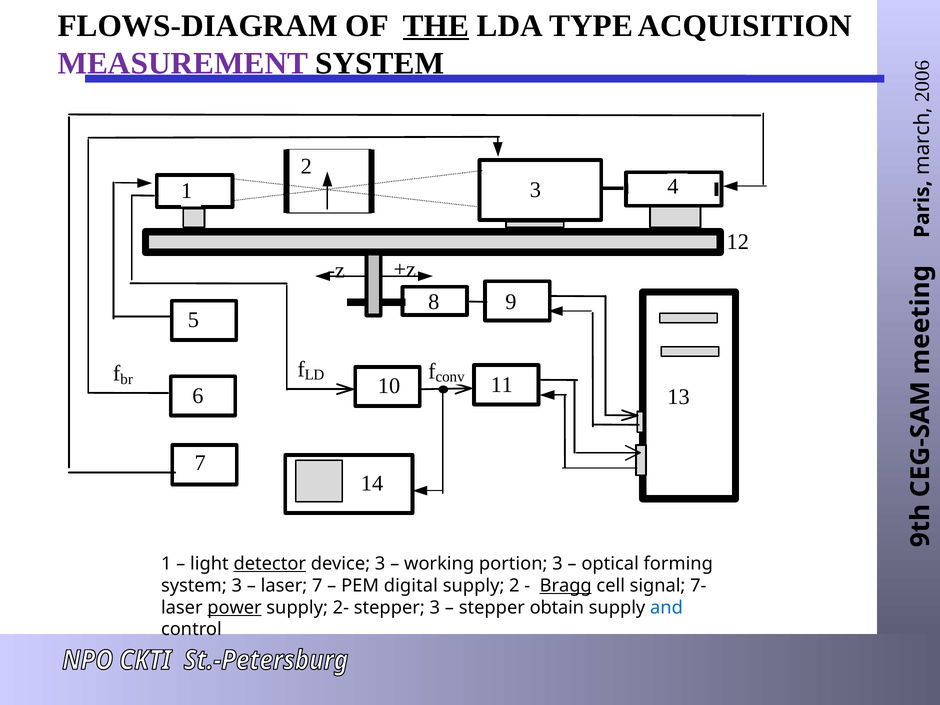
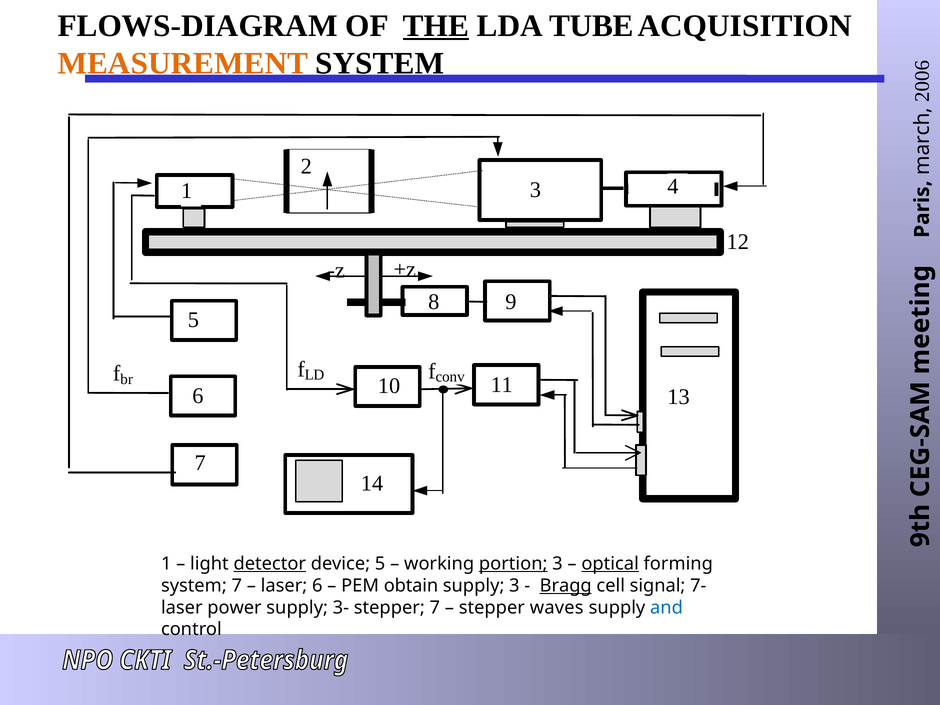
TYPE: TYPE -> TUBE (591, 26)
MEASUREMENT colour: purple -> orange (183, 63)
device 3: 3 -> 5 (380, 564)
portion underline: none -> present (513, 564)
optical underline: none -> present (610, 564)
system 3: 3 -> 7 (237, 586)
laser 7: 7 -> 6 (317, 586)
digital: digital -> obtain (411, 586)
supply 2: 2 -> 3 (514, 586)
power underline: present -> none (234, 607)
2-: 2- -> 3- (341, 607)
stepper 3: 3 -> 7 (435, 607)
obtain: obtain -> waves (557, 607)
